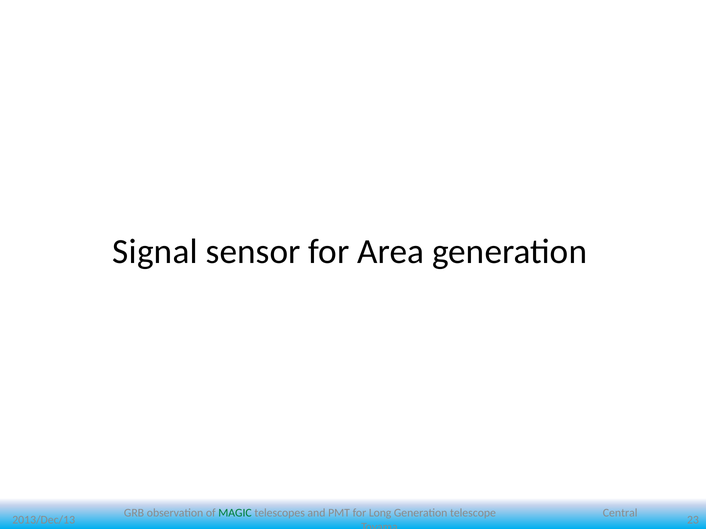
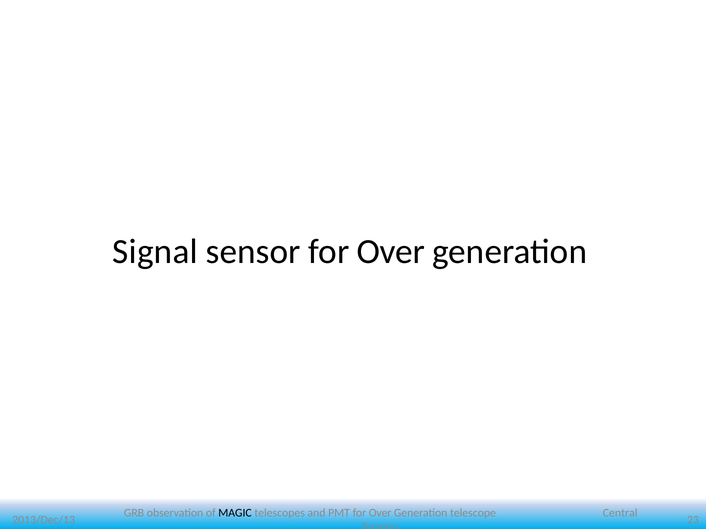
sensor for Area: Area -> Over (391, 252)
MAGIC colour: green -> black (235, 513)
PMT for Long: Long -> Over (380, 513)
